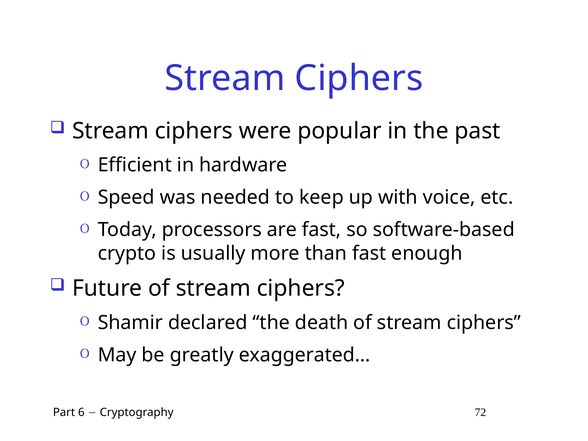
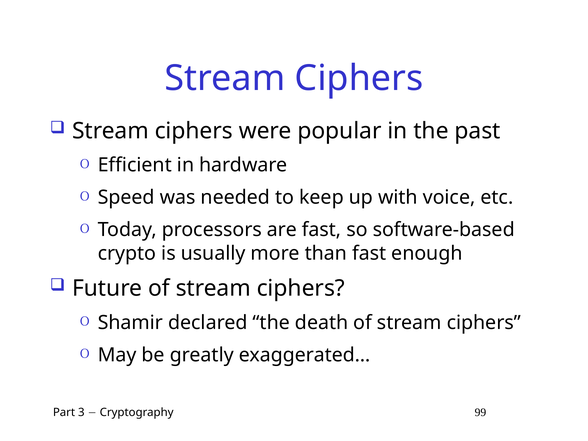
6: 6 -> 3 (81, 412)
72: 72 -> 99 (480, 412)
